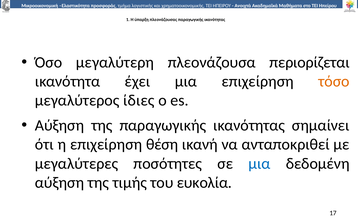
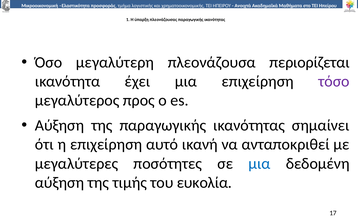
τόσο colour: orange -> purple (334, 82)
ίδιες: ίδιες -> προς (139, 101)
θέση: θέση -> αυτό (162, 145)
